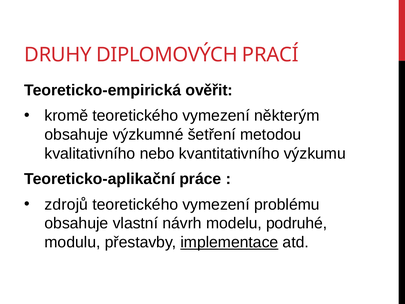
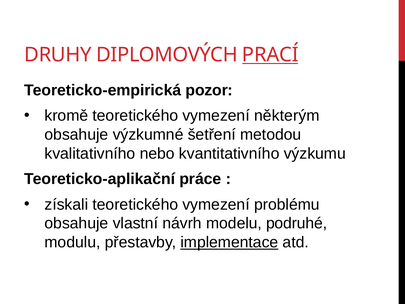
PRACÍ underline: none -> present (270, 55)
ověřit: ověřit -> pozor (209, 90)
zdrojů: zdrojů -> získali (66, 204)
